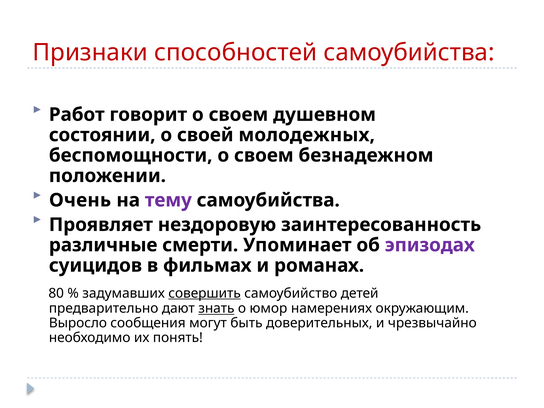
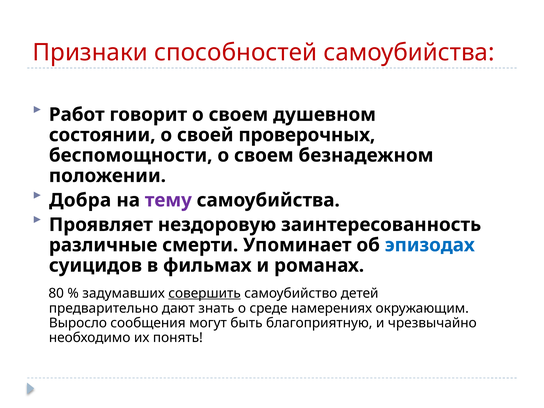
молодежных: молодежных -> проверочных (307, 135)
Очень: Очень -> Добра (80, 200)
эпизодах colour: purple -> blue (430, 245)
знать underline: present -> none (216, 308)
юмор: юмор -> среде (268, 308)
доверительных: доверительных -> благоприятную (319, 323)
